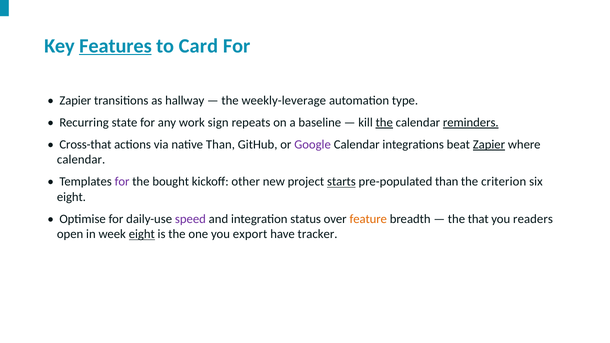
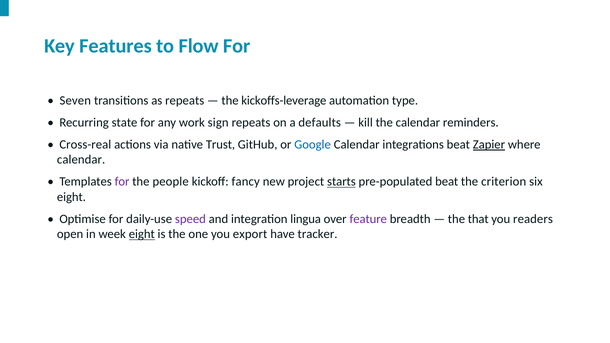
Features underline: present -> none (115, 46)
Card: Card -> Flow (199, 46)
Zapier: Zapier -> Seven (75, 100)
as hallway: hallway -> repeats (185, 100)
weekly-leverage: weekly-leverage -> kickoffs-leverage (284, 100)
baseline: baseline -> defaults (320, 123)
the underline: present -> none (384, 123)
reminders underline: present -> none (471, 123)
Cross-that: Cross-that -> Cross-real (85, 145)
native Than: Than -> Trust (220, 145)
Google colour: purple -> blue (313, 145)
bought: bought -> people (171, 182)
other: other -> fancy (246, 182)
pre-populated than: than -> beat (447, 182)
status: status -> lingua (306, 219)
feature colour: orange -> purple (368, 219)
